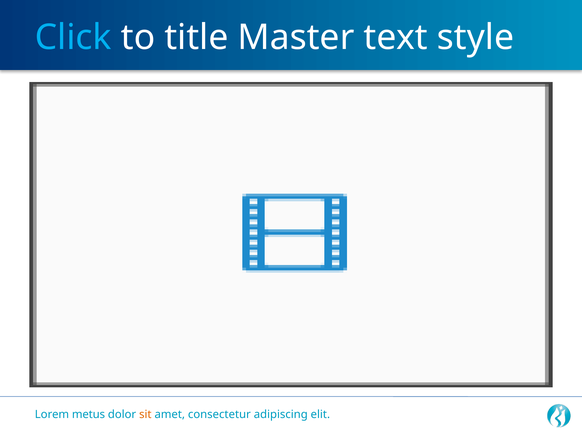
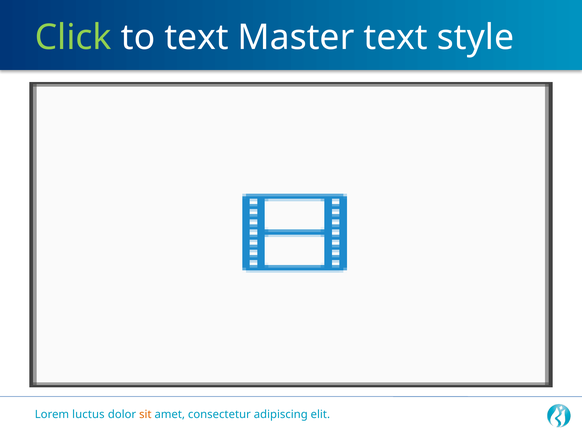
Click colour: light blue -> light green (73, 37)
to title: title -> text (196, 37)
metus: metus -> luctus (88, 415)
